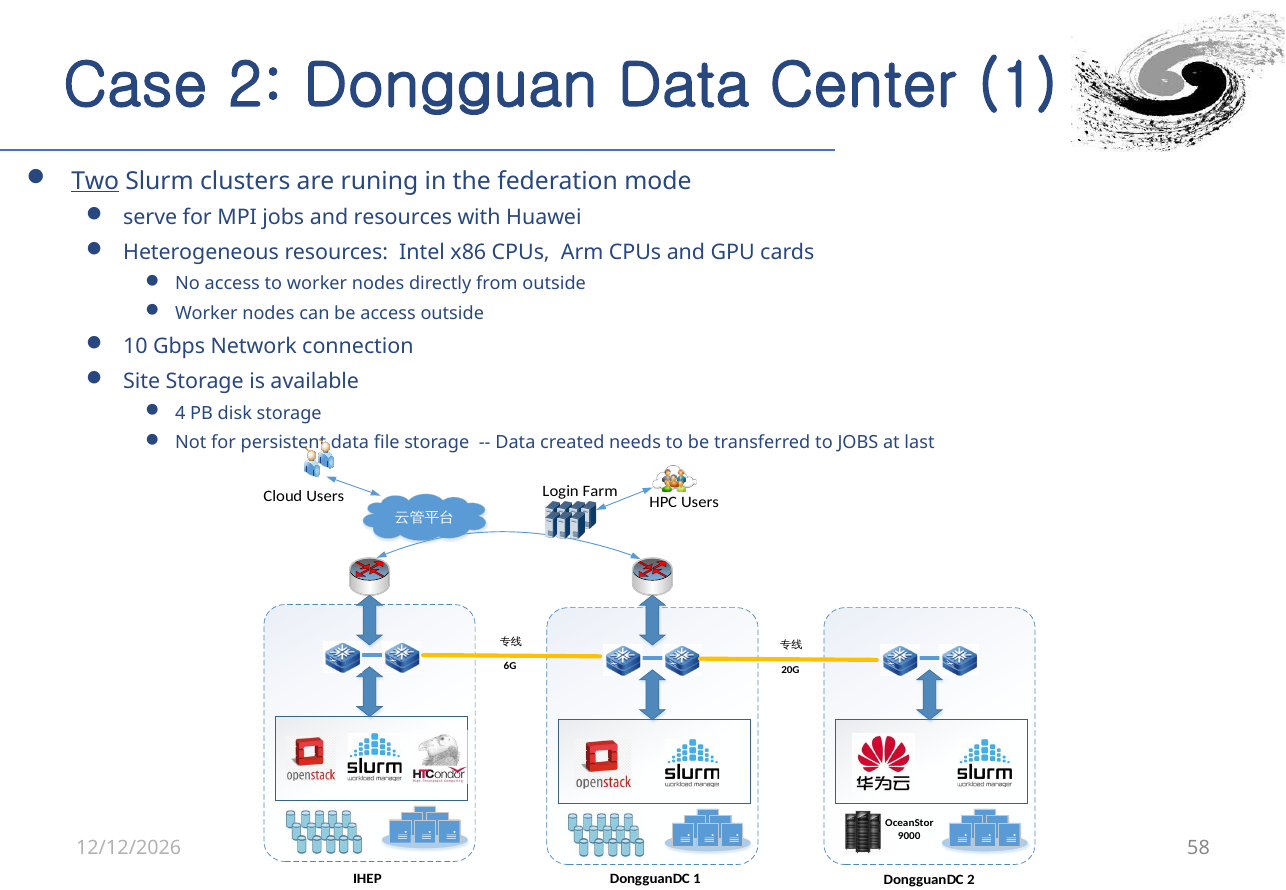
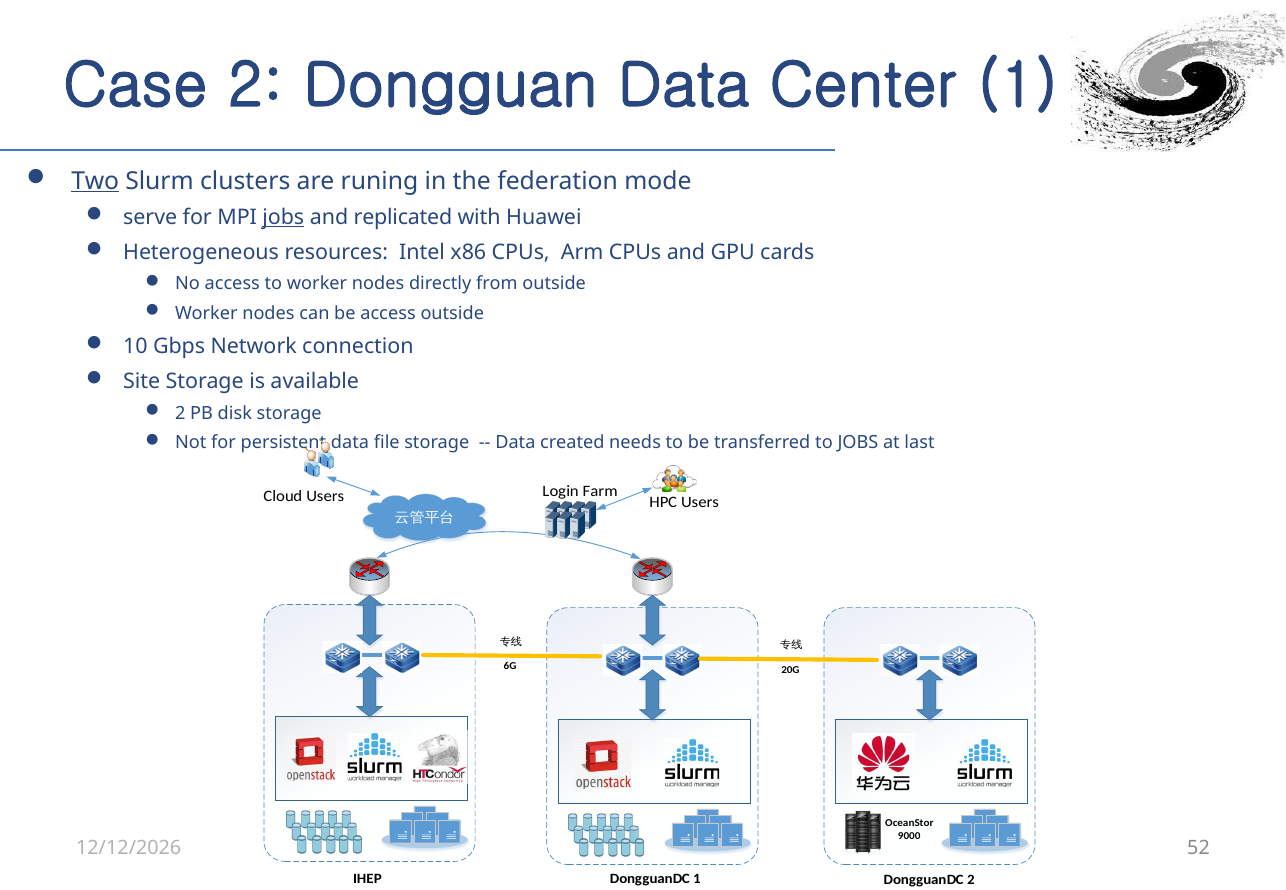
jobs underline: none -> present (283, 218)
and resources: resources -> replicated (403, 218)
4: 4 -> 2 (180, 413)
58: 58 -> 52 (1199, 849)
